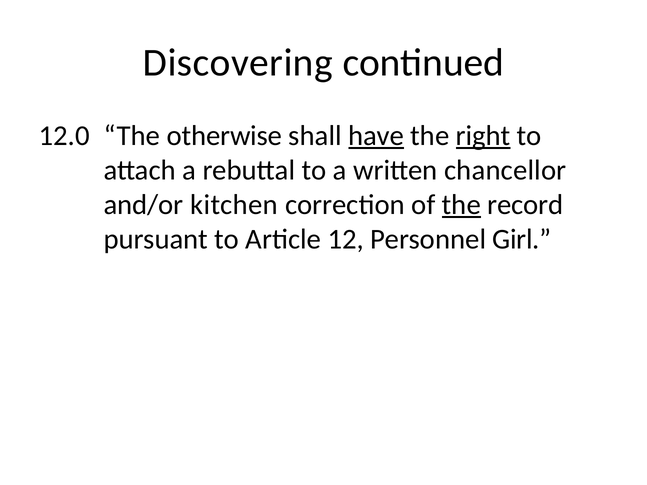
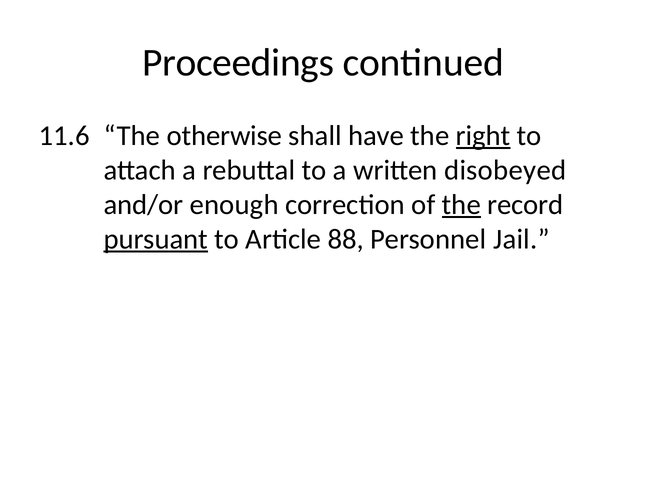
Discovering: Discovering -> Proceedings (238, 63)
12.0: 12.0 -> 11.6 (64, 136)
have underline: present -> none (376, 136)
chancellor: chancellor -> disobeyed (505, 170)
kitchen: kitchen -> enough (234, 205)
pursuant underline: none -> present (156, 239)
12: 12 -> 88 (346, 239)
Girl: Girl -> Jail (521, 239)
